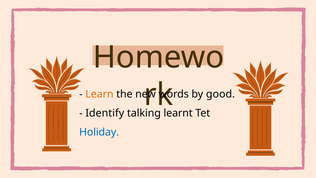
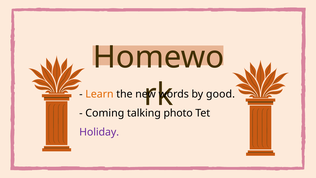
Identify: Identify -> Coming (105, 113)
learnt: learnt -> photo (178, 113)
Holiday colour: blue -> purple (99, 132)
